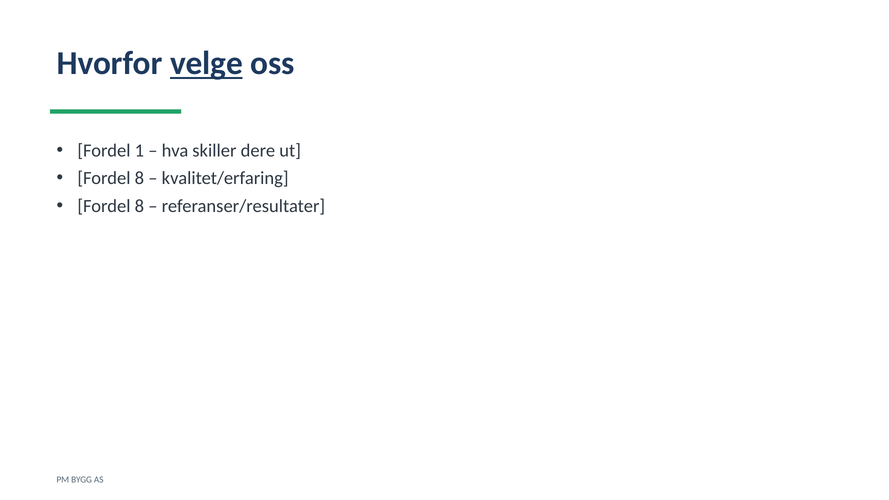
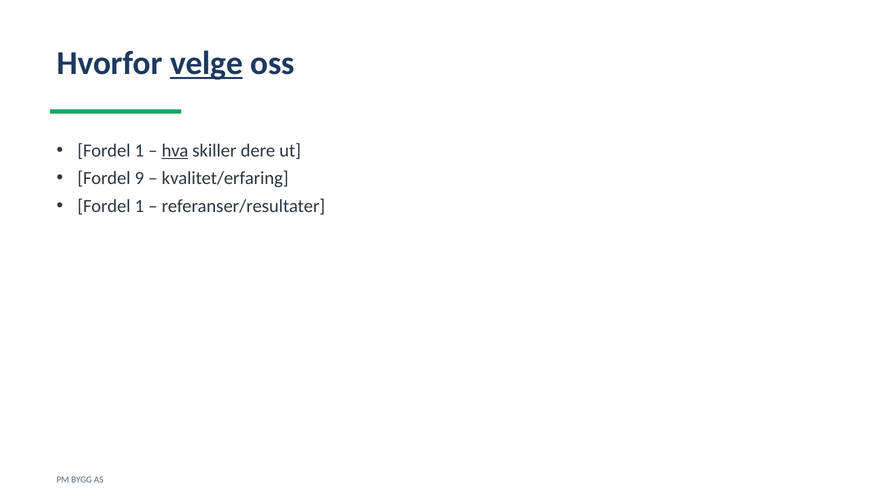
hva underline: none -> present (175, 151)
8: 8 -> 9 (139, 178)
8: 8 -> 1 (139, 206)
